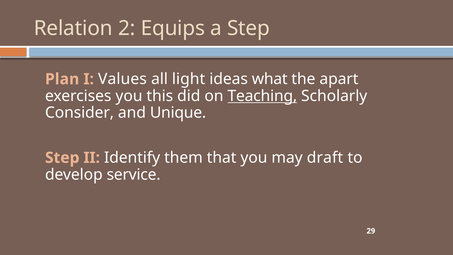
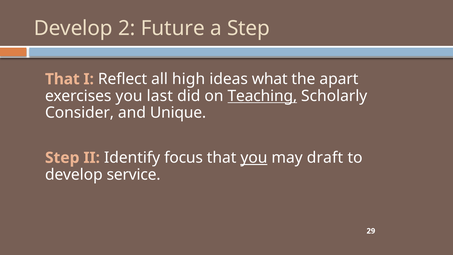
Relation: Relation -> Develop (73, 28)
Equips: Equips -> Future (173, 28)
Plan: Plan -> That (62, 79)
Values: Values -> Reflect (123, 79)
light: light -> high (189, 79)
this: this -> last (160, 96)
them: them -> focus (184, 158)
you underline: none -> present (254, 158)
